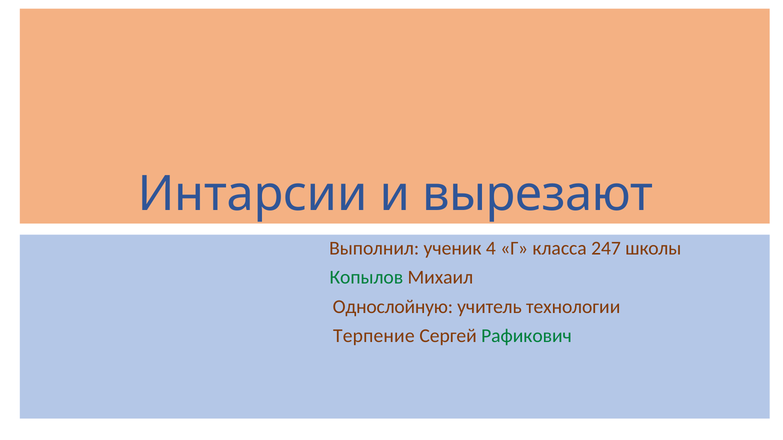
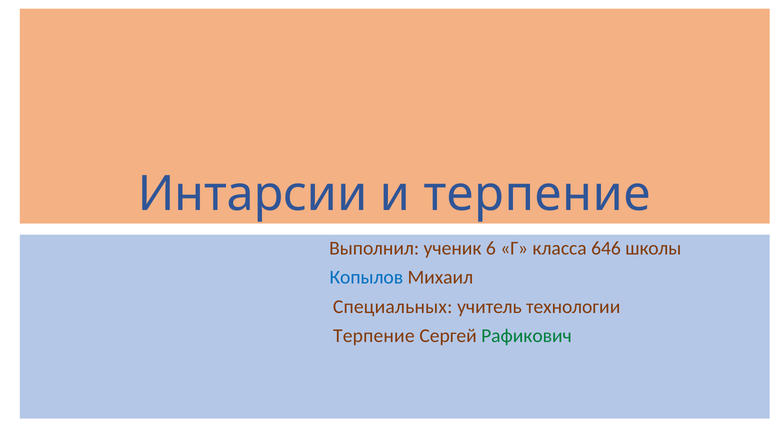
и вырезают: вырезают -> терпение (537, 194)
4: 4 -> 6 (491, 248)
247: 247 -> 646 (606, 248)
Копылов colour: green -> blue (366, 278)
Однослойную: Однослойную -> Специальных (393, 307)
